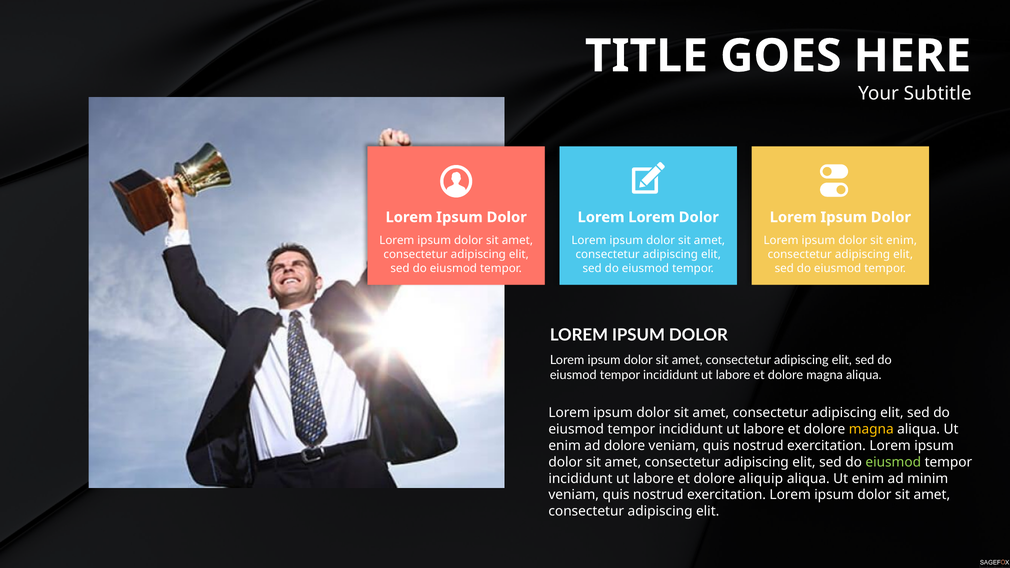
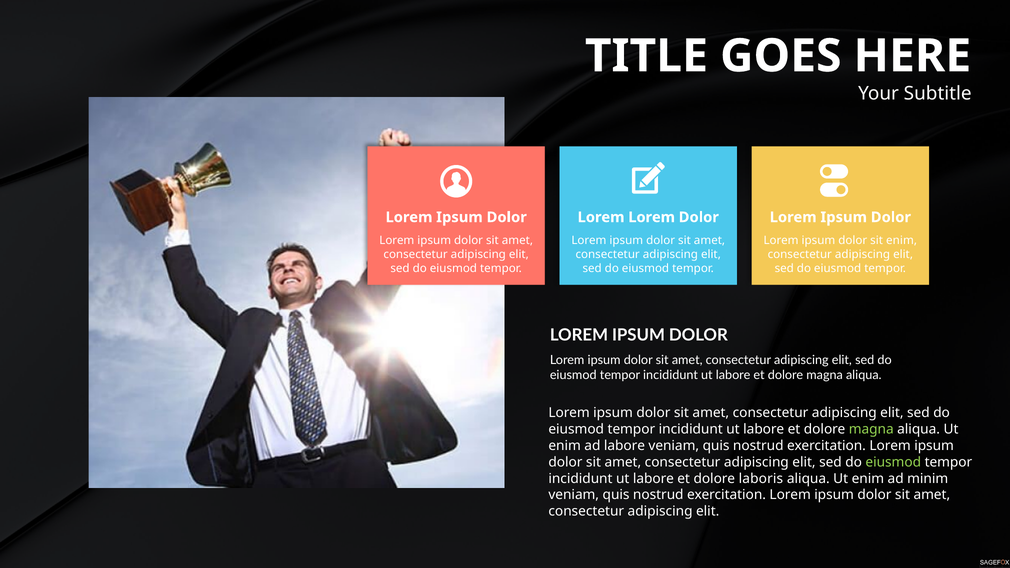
magna colour: yellow -> light green (871, 429)
ad dolore: dolore -> labore (624, 446)
aliquip: aliquip -> laboris (761, 479)
